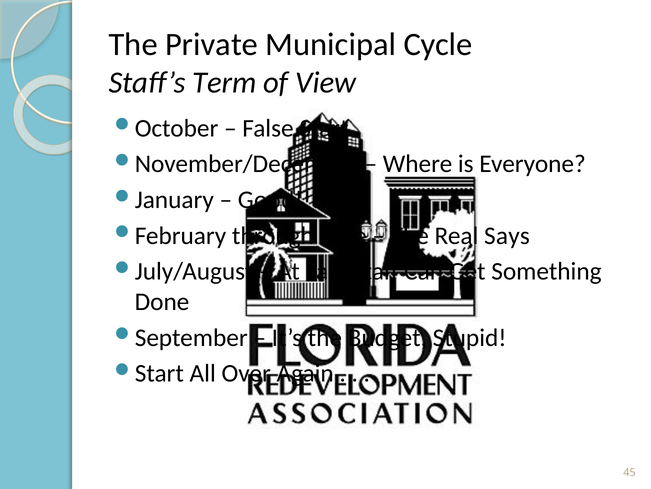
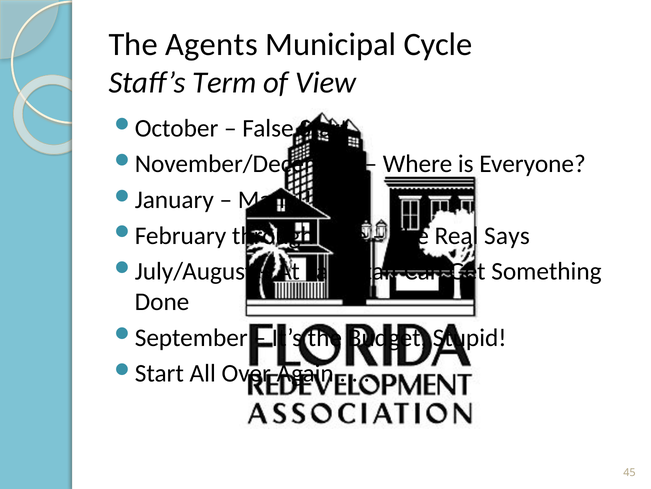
Private: Private -> Agents (211, 45)
Good: Good -> Many (283, 200)
